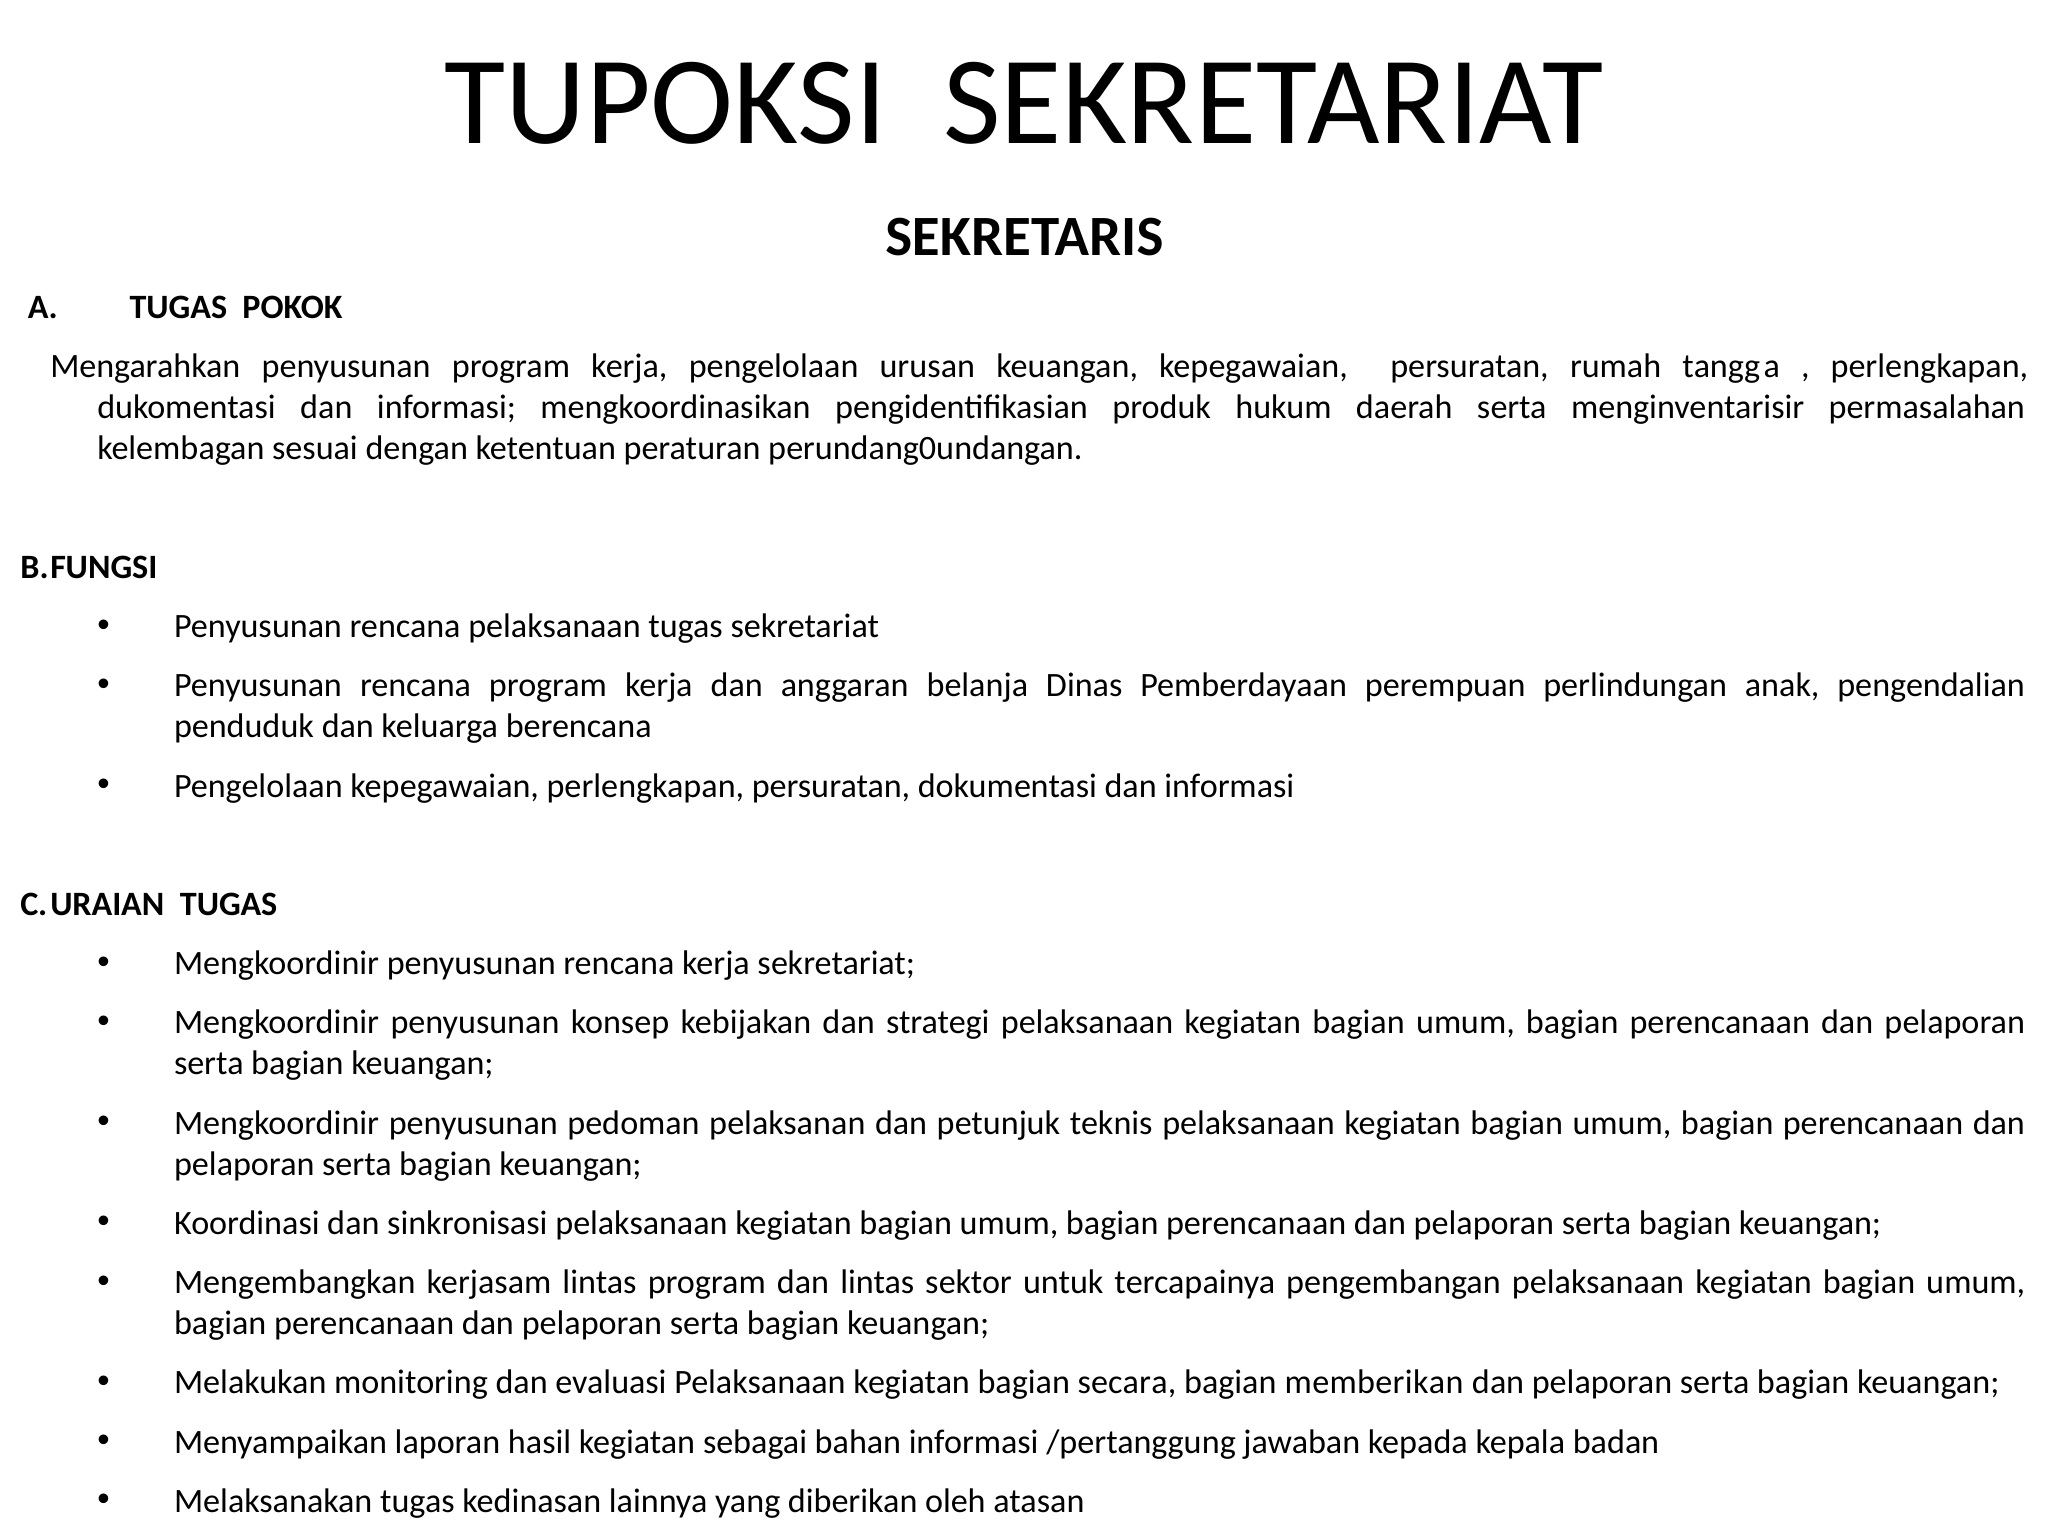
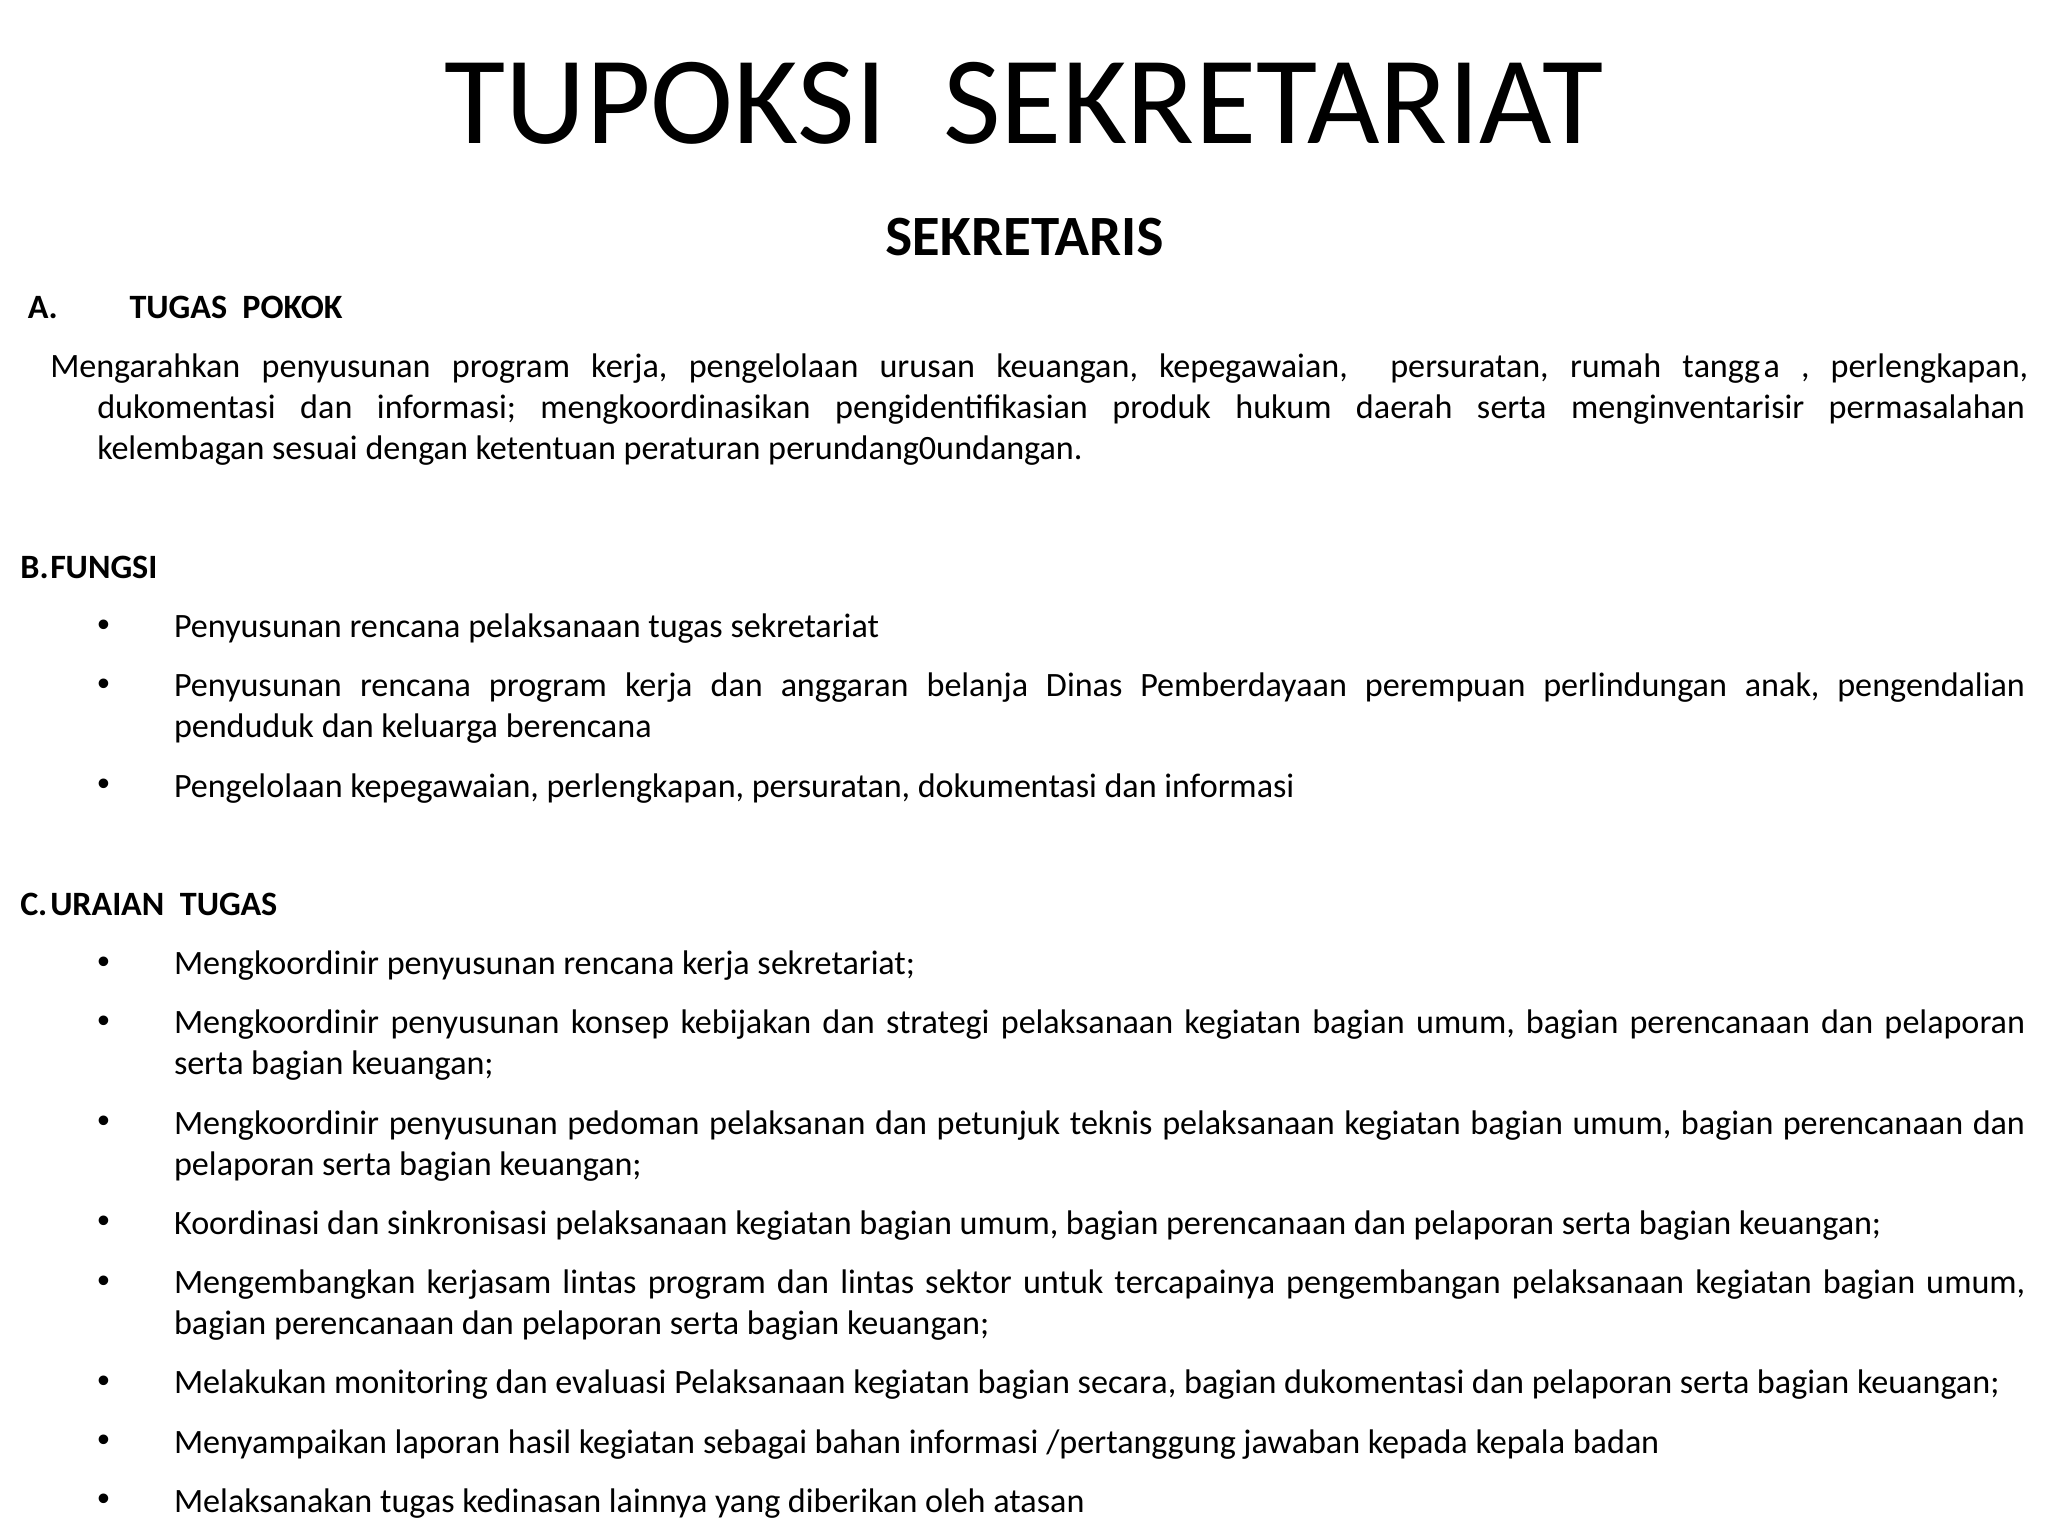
bagian memberikan: memberikan -> dukomentasi (1374, 1382)
